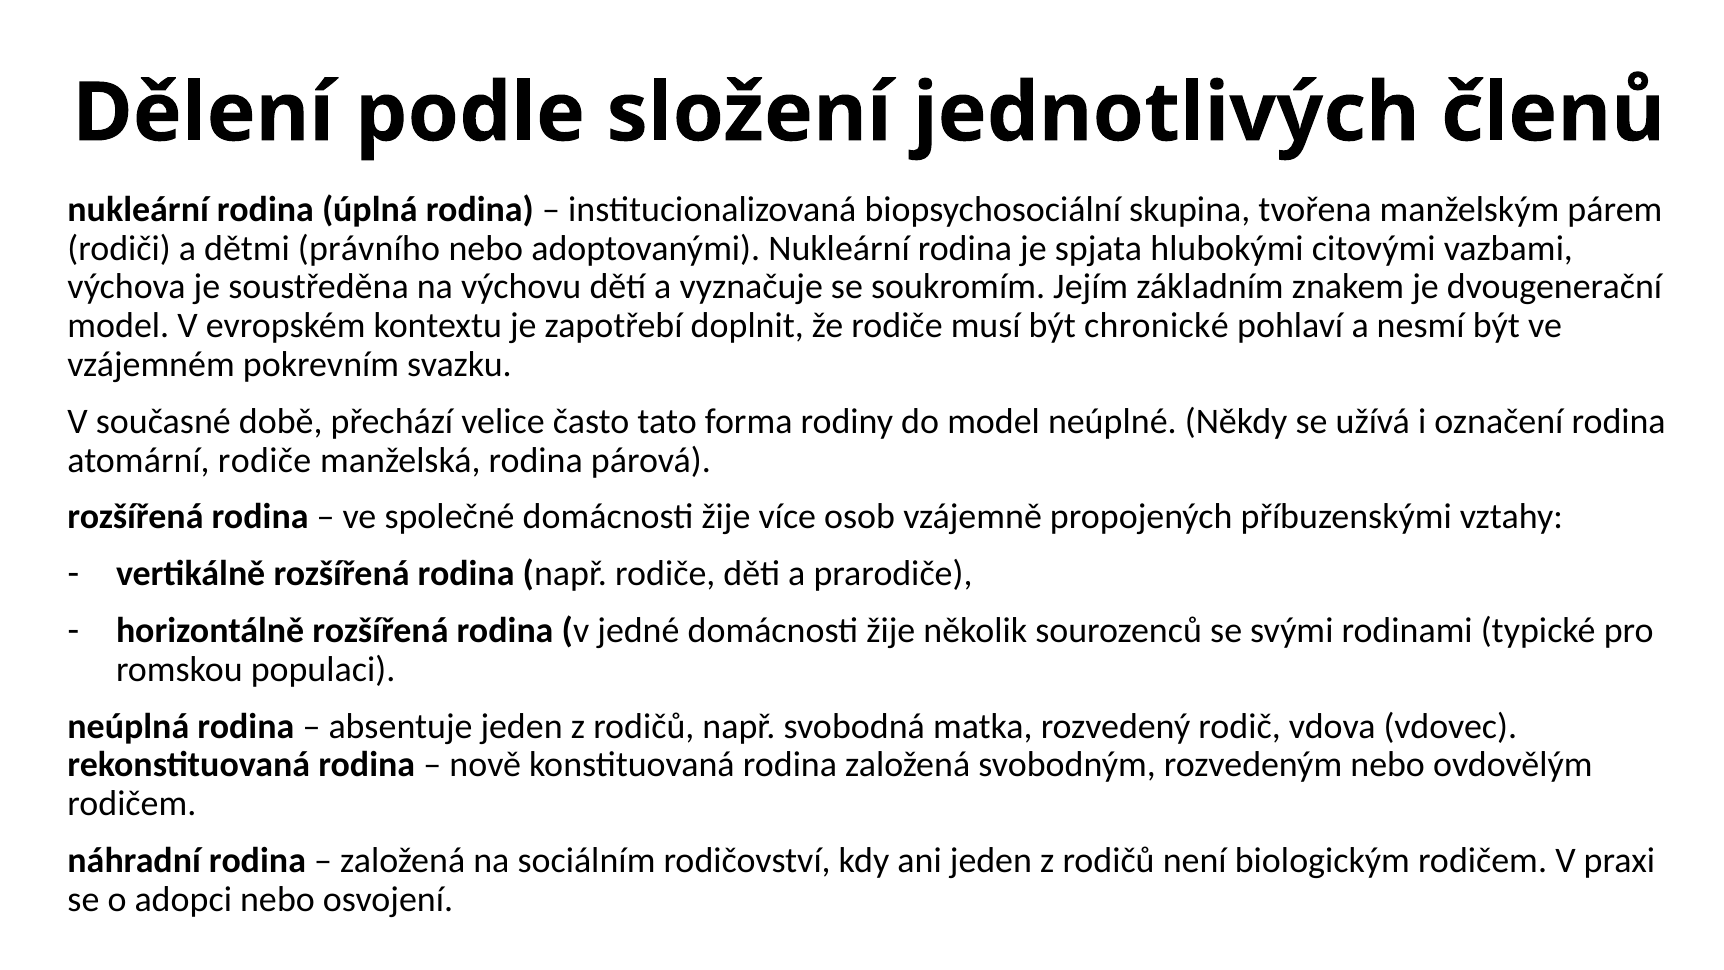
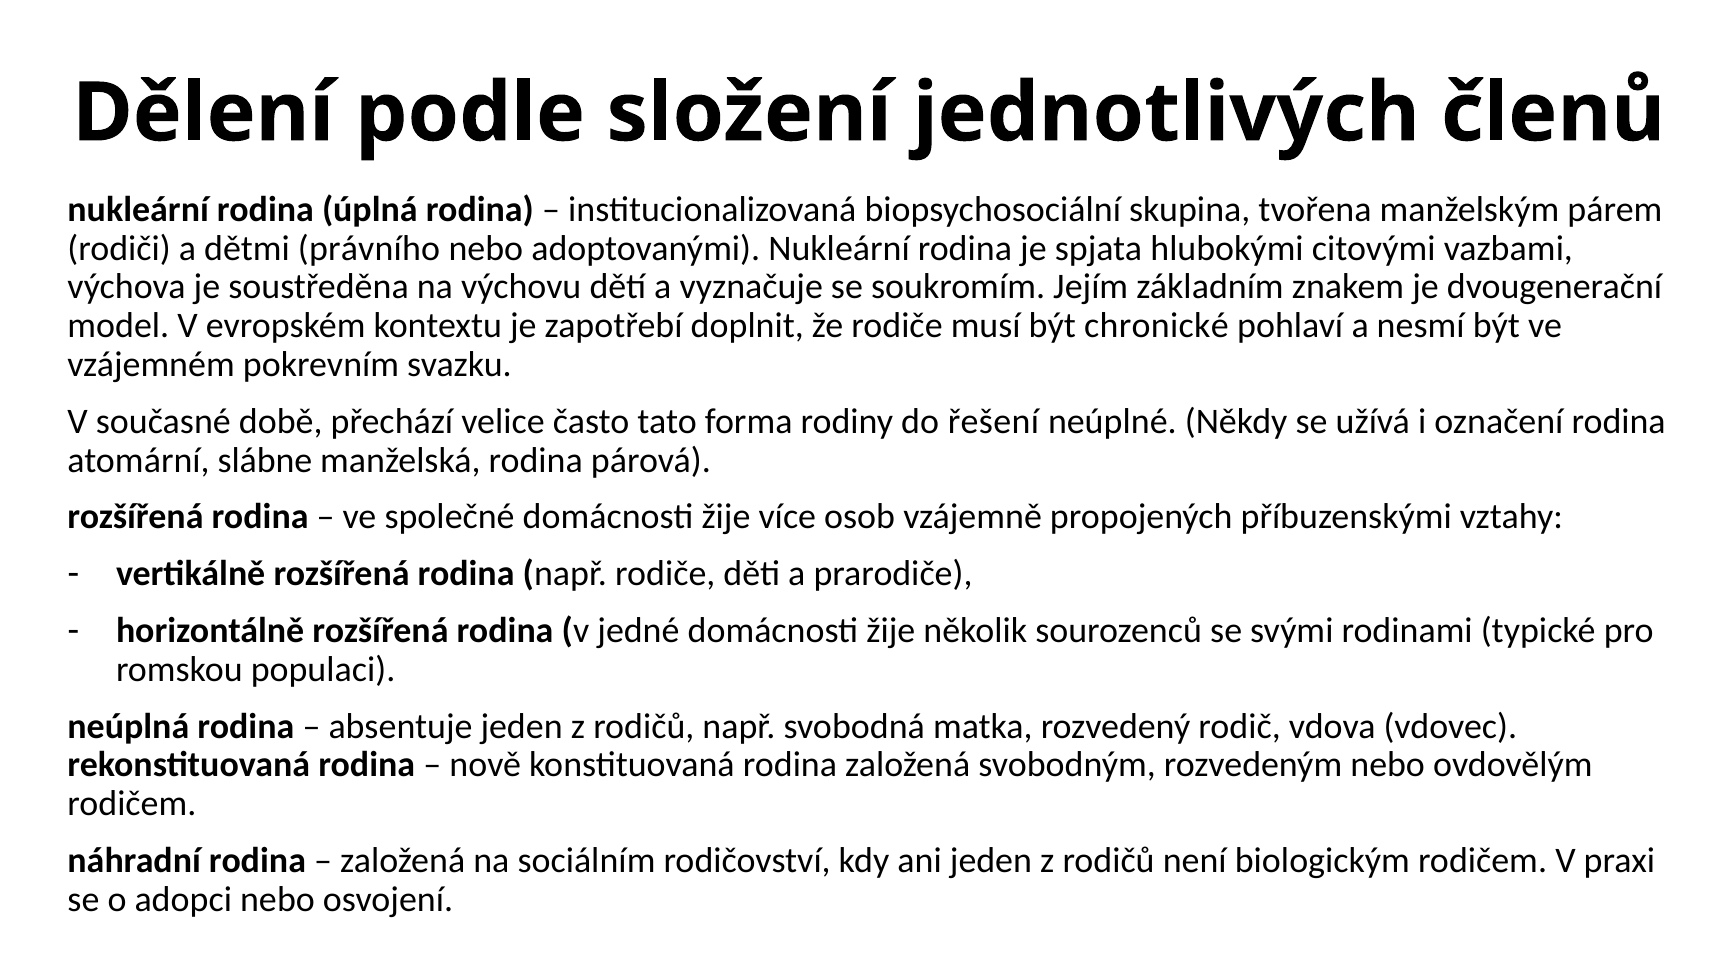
do model: model -> řešení (993, 421)
atomární rodiče: rodiče -> slábne (265, 460)
